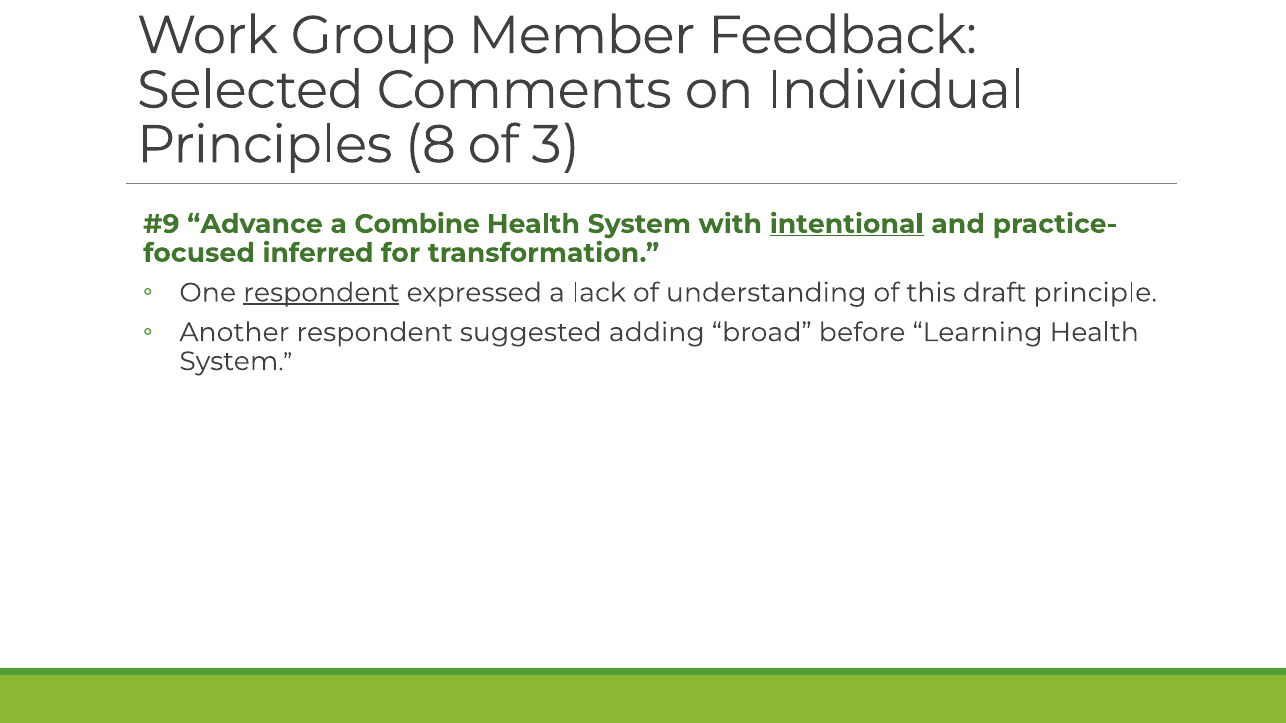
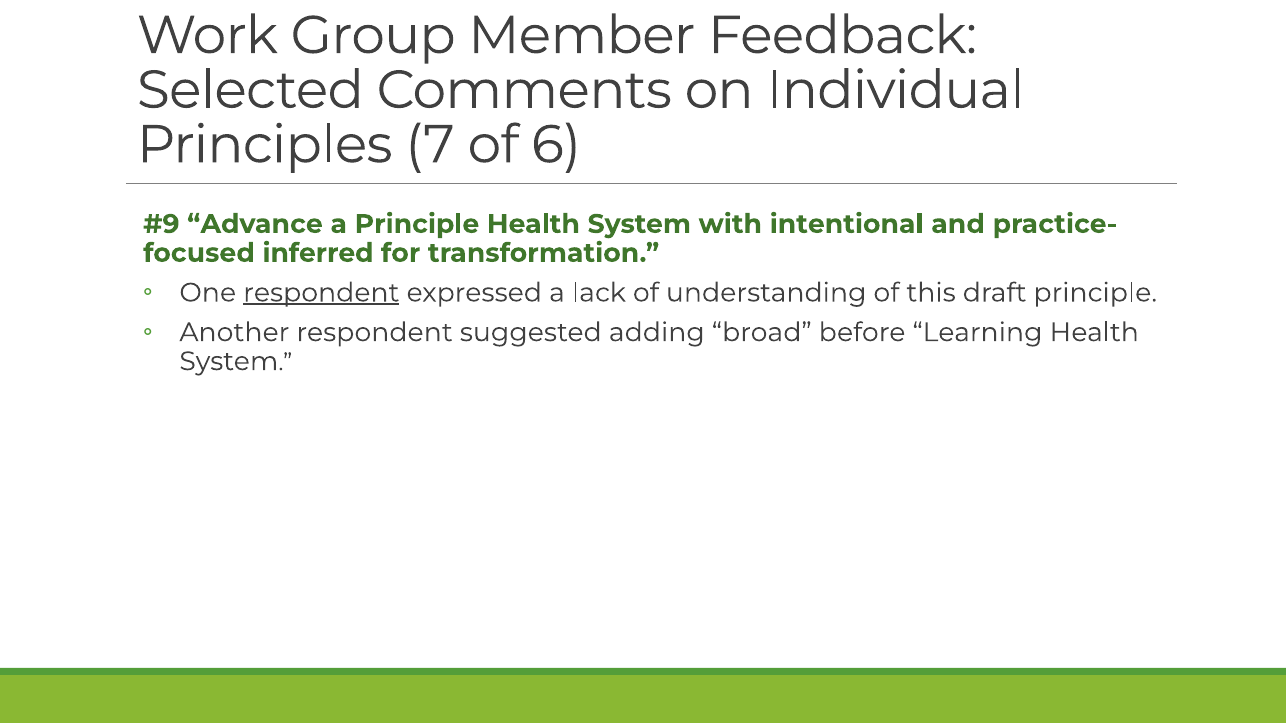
8: 8 -> 7 (430, 145)
3: 3 -> 6 (556, 145)
a Combine: Combine -> Principle (417, 224)
intentional underline: present -> none (847, 224)
